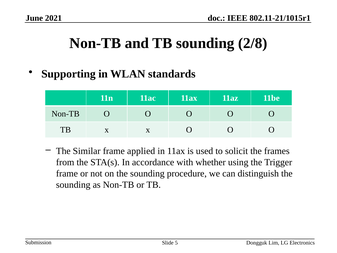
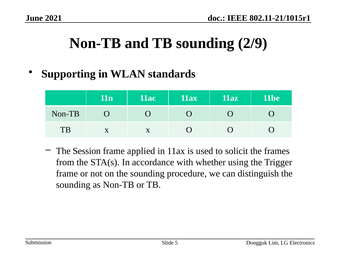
2/8: 2/8 -> 2/9 (253, 43)
Similar: Similar -> Session (87, 151)
